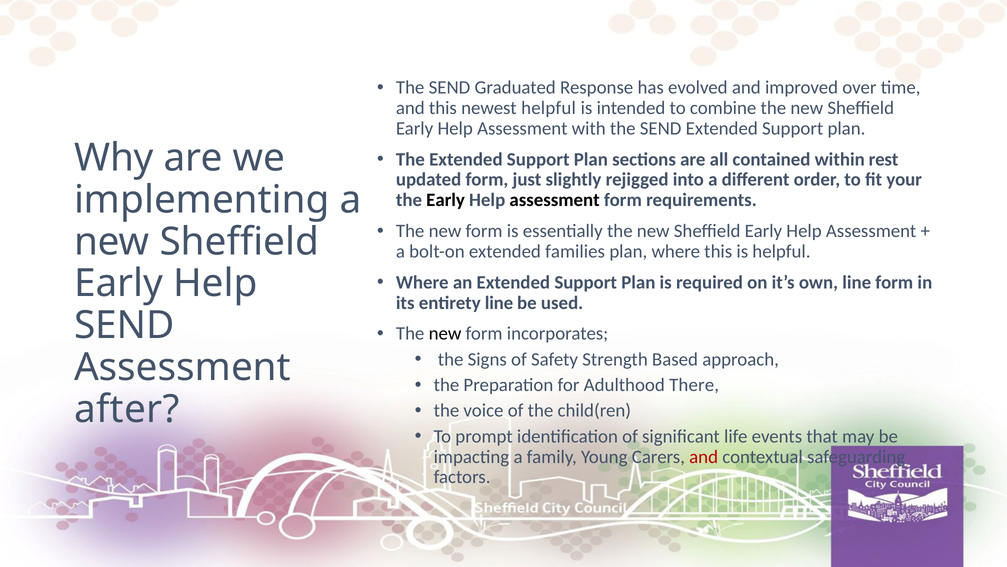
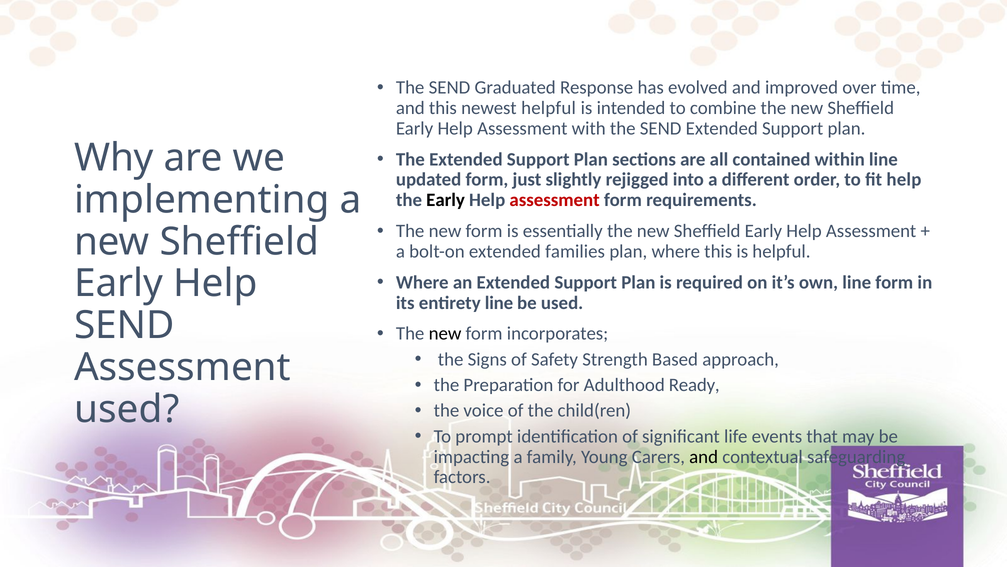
within rest: rest -> line (883, 159)
fit your: your -> help (904, 180)
assessment colour: black -> red (555, 200)
There: There -> Ready (694, 385)
after: after -> used (127, 409)
and colour: red -> black (704, 456)
